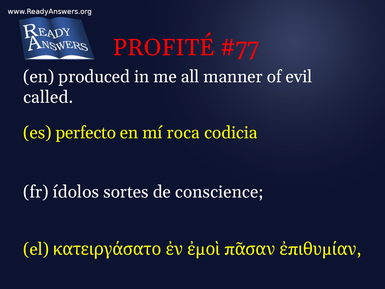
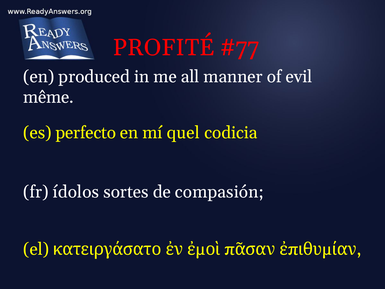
called: called -> même (48, 97)
roca: roca -> quel (183, 132)
conscience: conscience -> compasión (219, 192)
